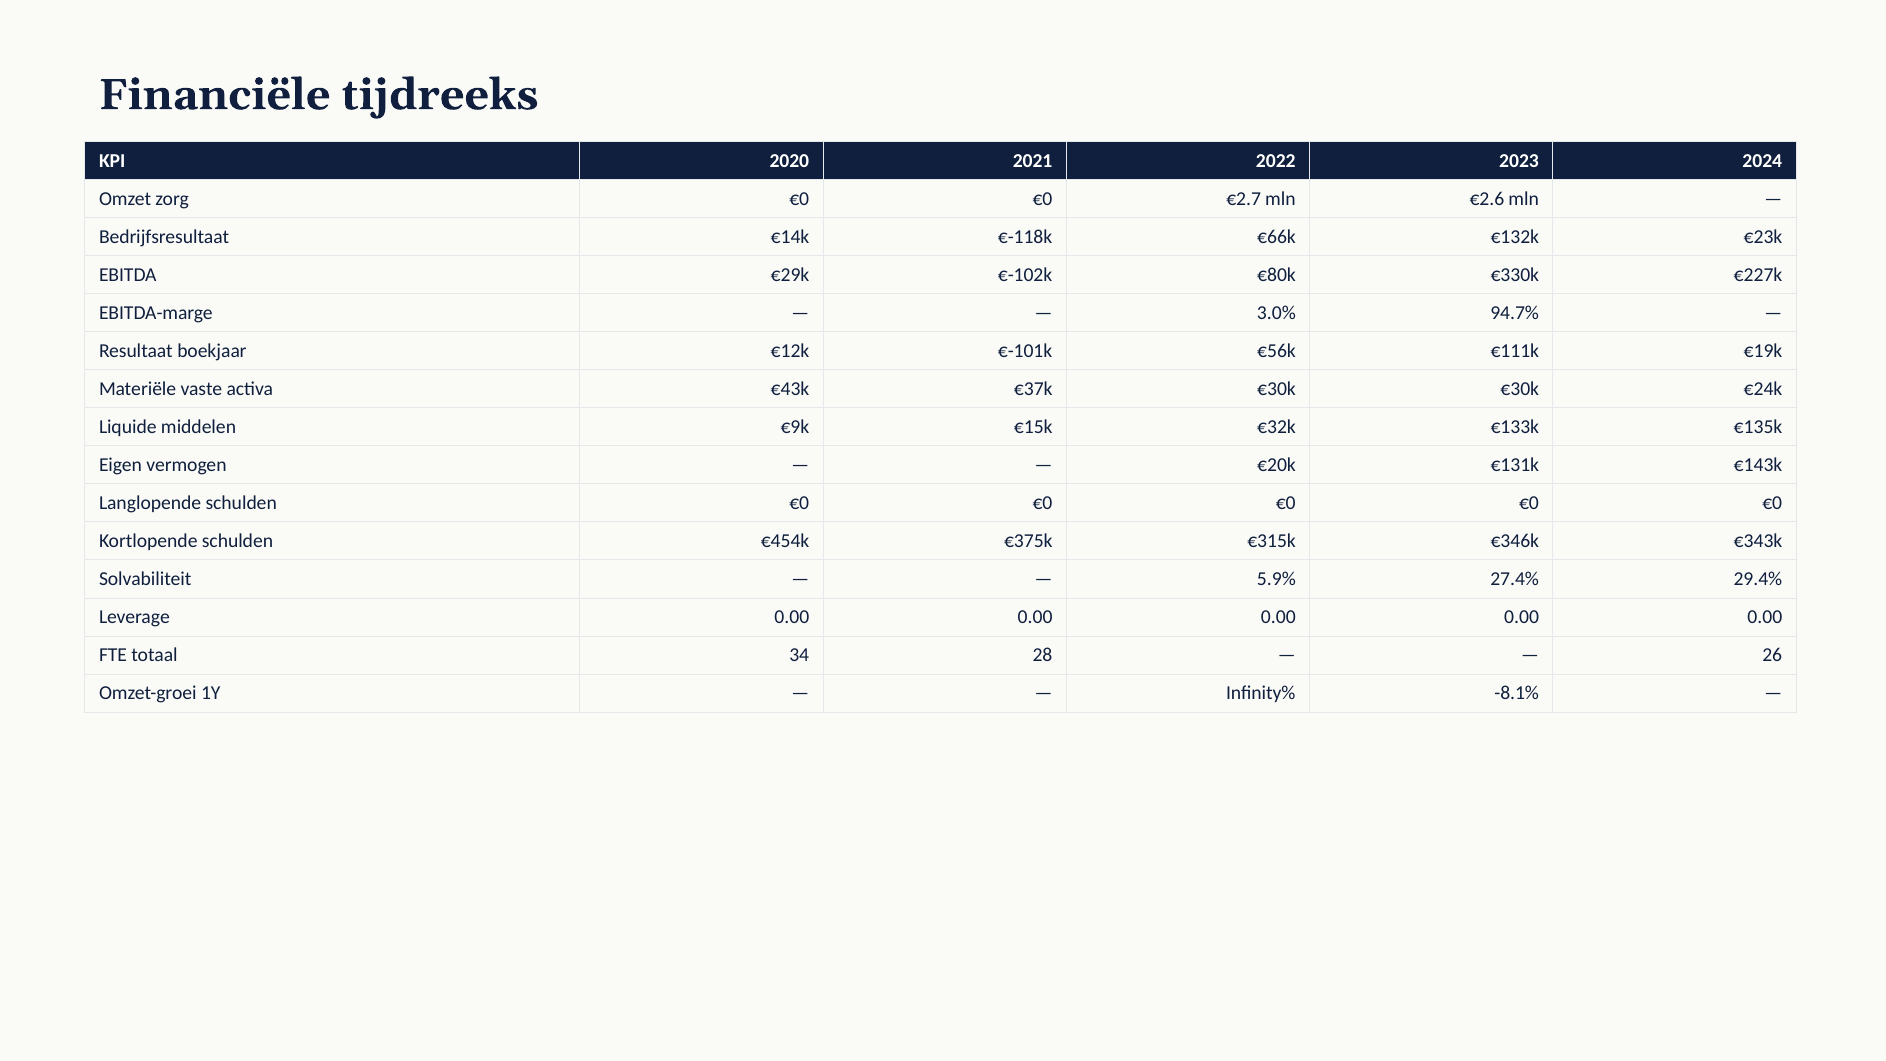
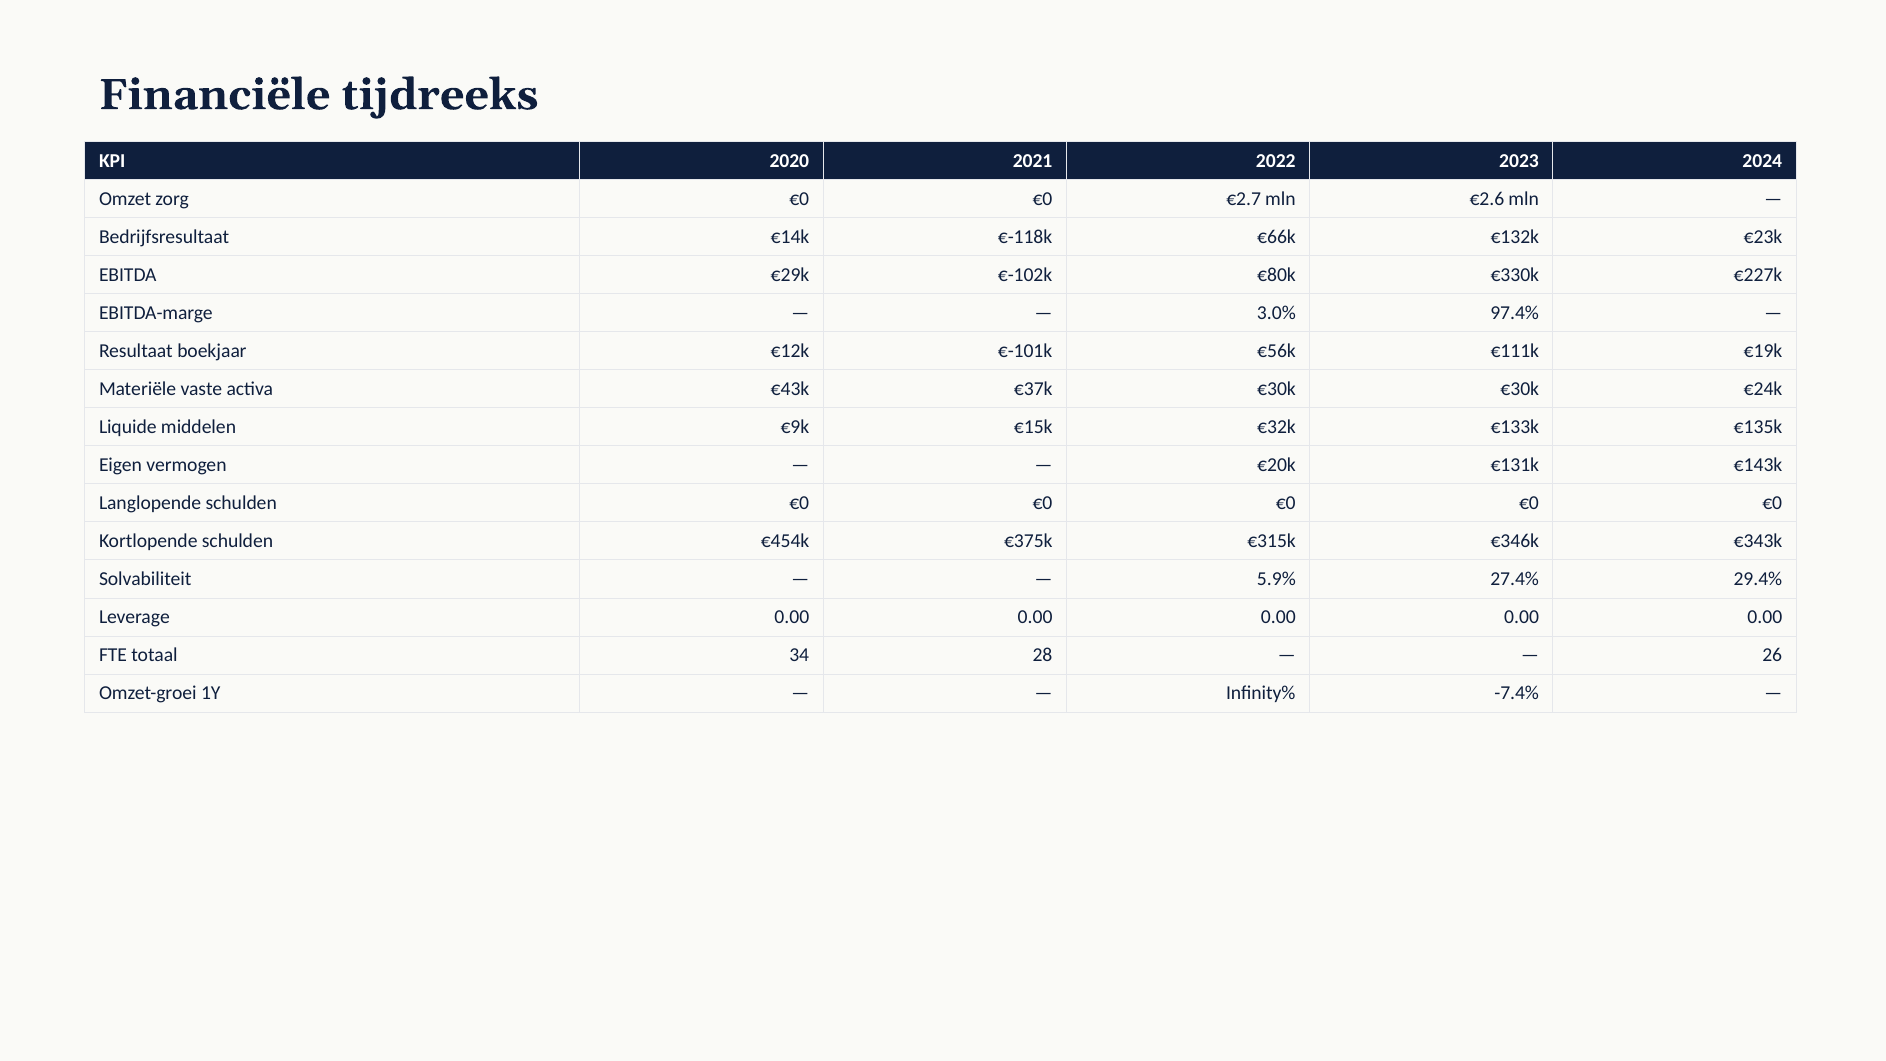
94.7%: 94.7% -> 97.4% (1515, 313)
-8.1%: -8.1% -> -7.4% (1517, 693)
